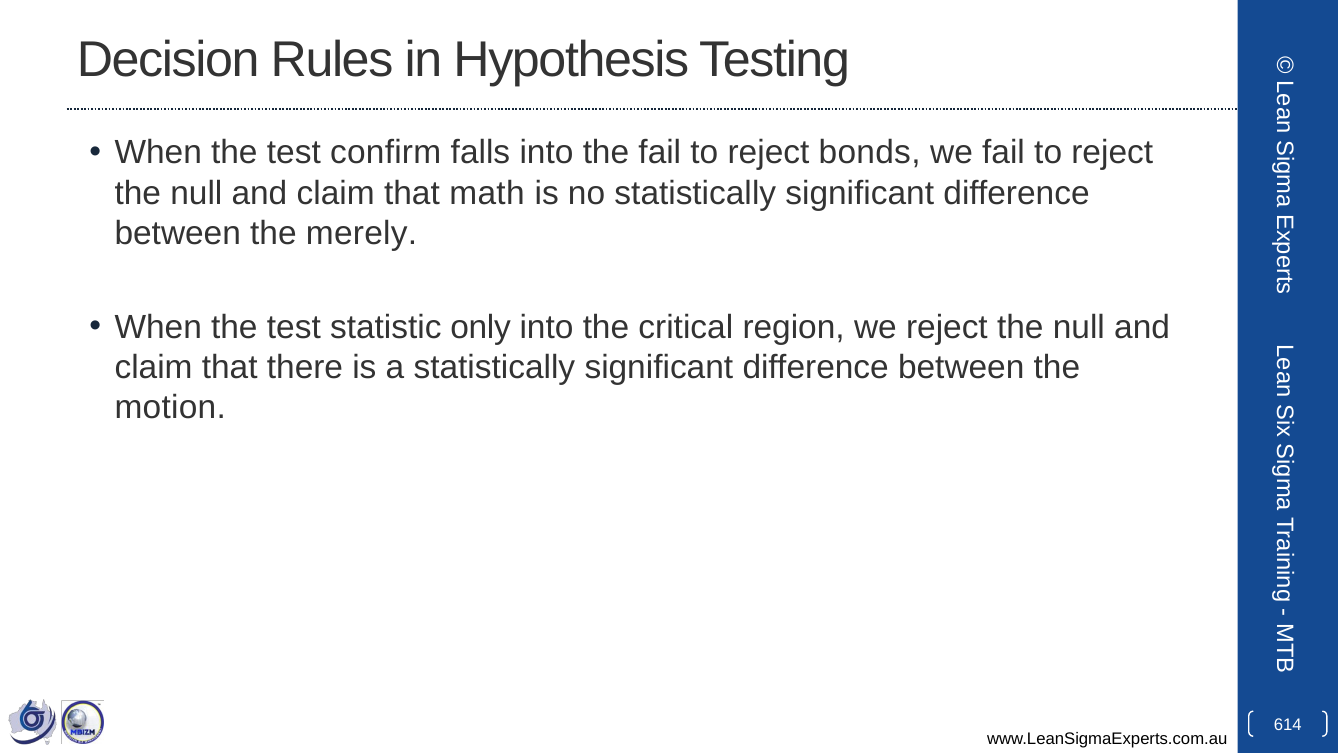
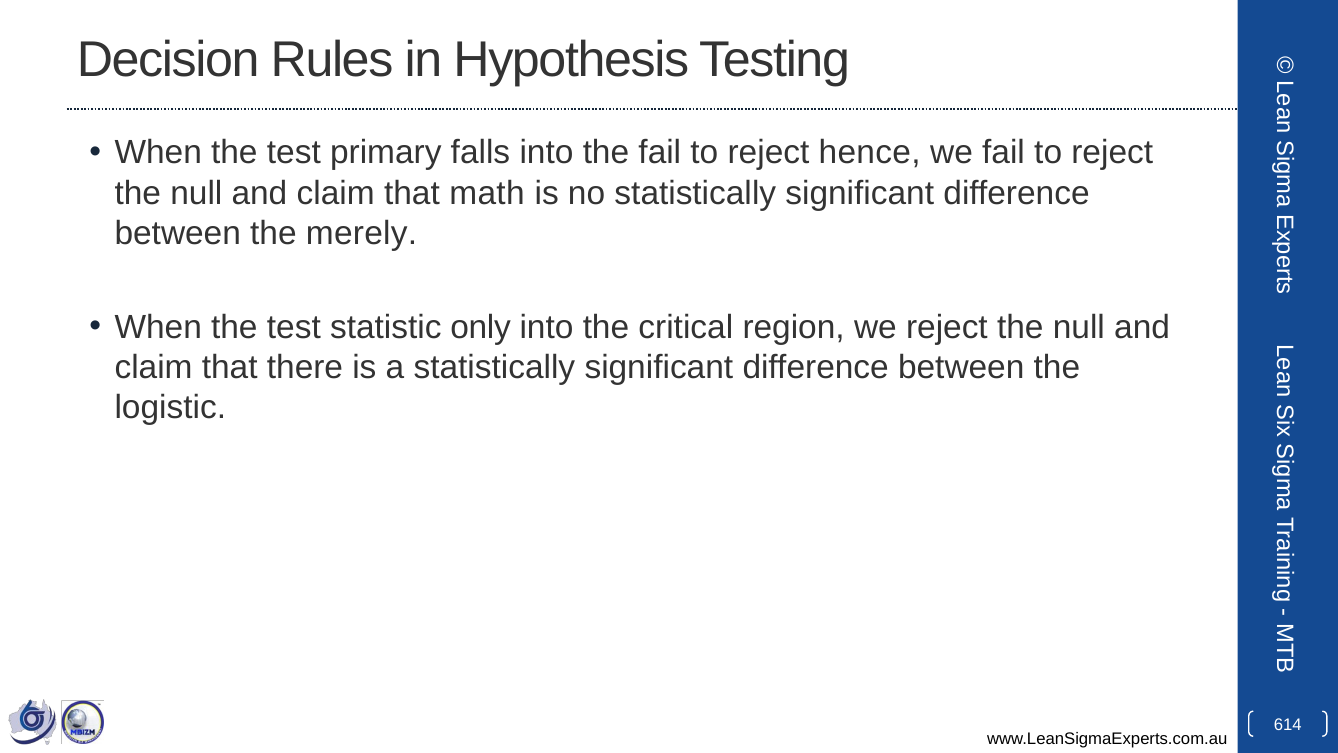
confirm: confirm -> primary (386, 153)
bonds: bonds -> hence (870, 153)
motion: motion -> logistic (170, 407)
